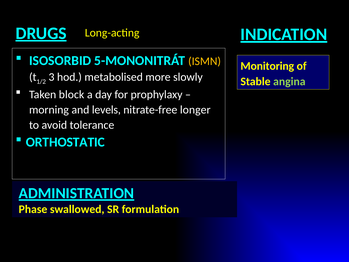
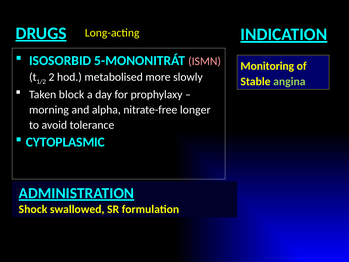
ISMN colour: yellow -> pink (205, 61)
3: 3 -> 2 (51, 77)
levels: levels -> alpha (106, 110)
ORTHOSTATIC: ORTHOSTATIC -> CYTOPLASMIC (65, 142)
Phase: Phase -> Shock (33, 209)
